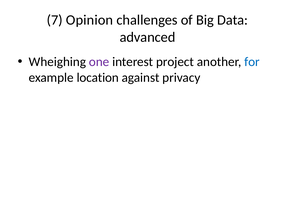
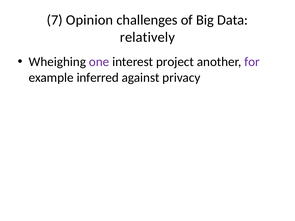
advanced: advanced -> relatively (147, 37)
for colour: blue -> purple (252, 62)
location: location -> inferred (98, 78)
